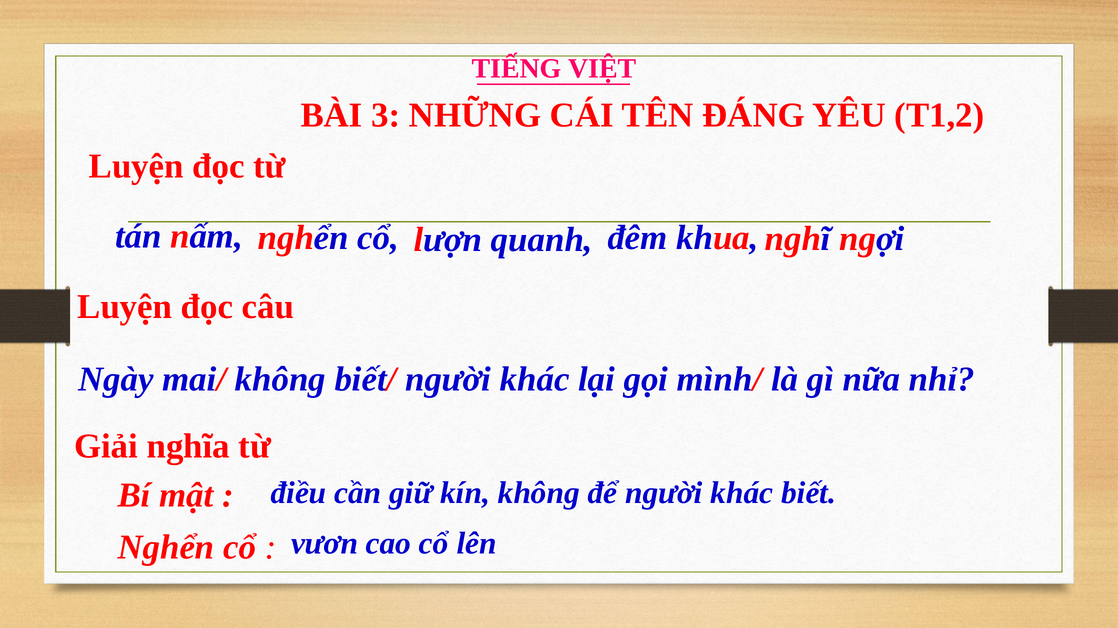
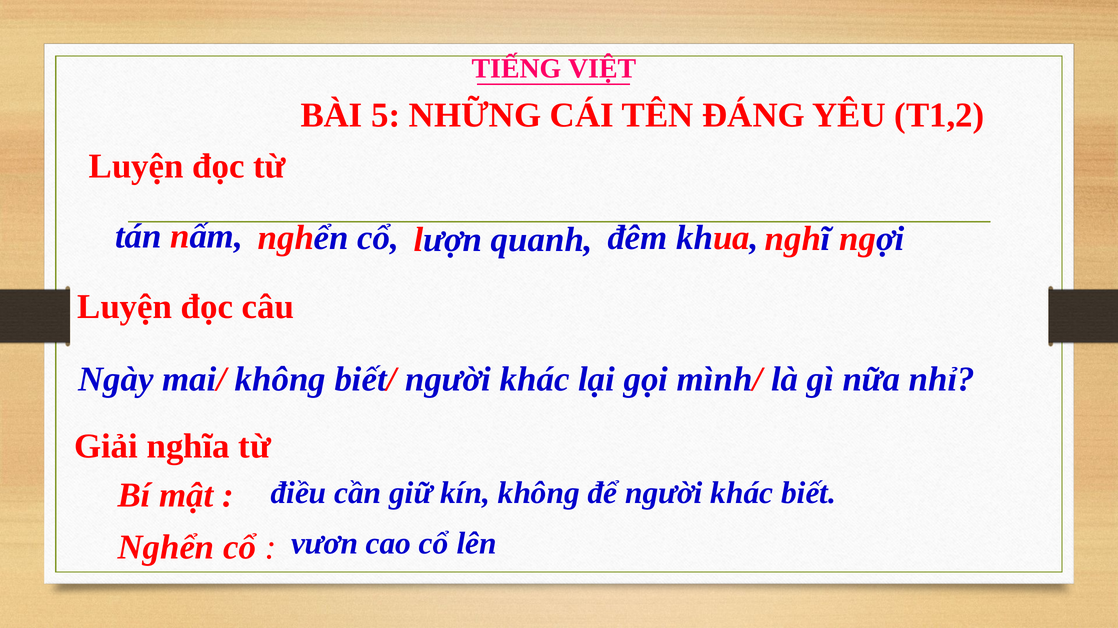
3: 3 -> 5 (386, 115)
